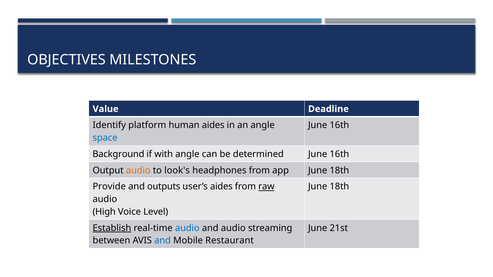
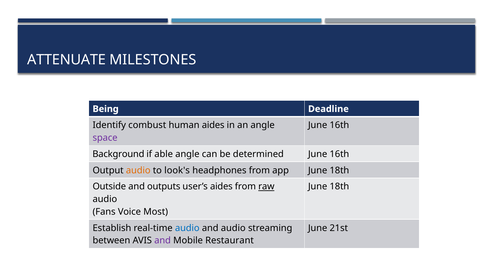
OBJECTIVES: OBJECTIVES -> ATTENUATE (66, 60)
Value: Value -> Being (106, 109)
platform: platform -> combust (147, 125)
space colour: blue -> purple (105, 138)
with: with -> able (164, 154)
Provide: Provide -> Outside (109, 187)
High: High -> Fans (104, 212)
Level: Level -> Most (156, 212)
Establish underline: present -> none (112, 228)
and colour: blue -> purple (163, 241)
